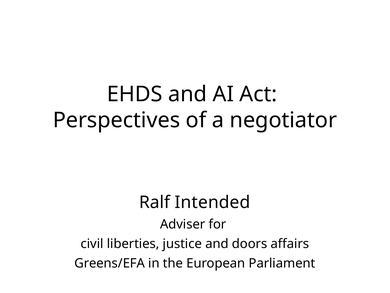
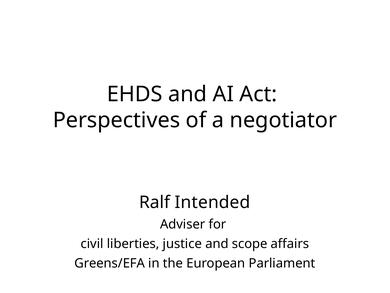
doors: doors -> scope (250, 243)
